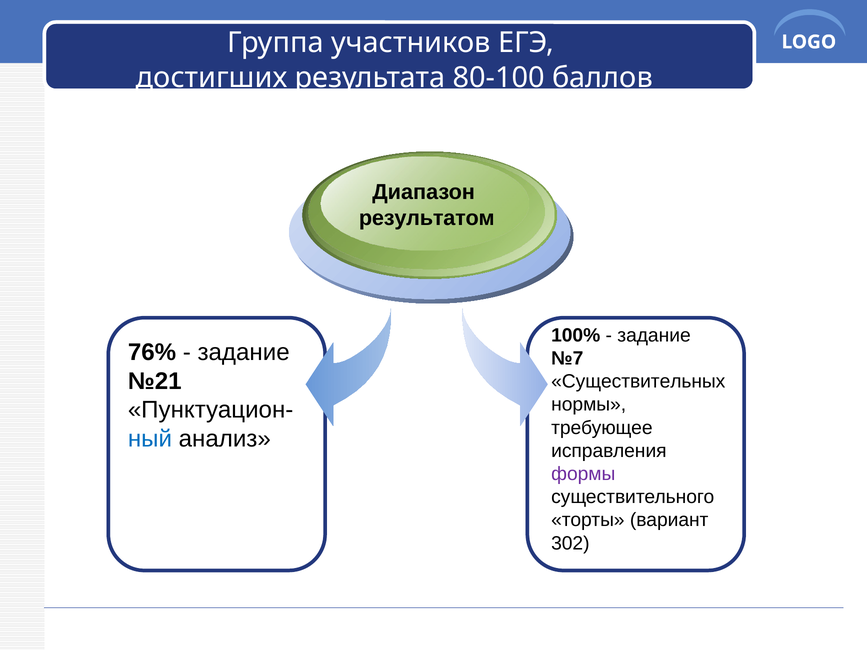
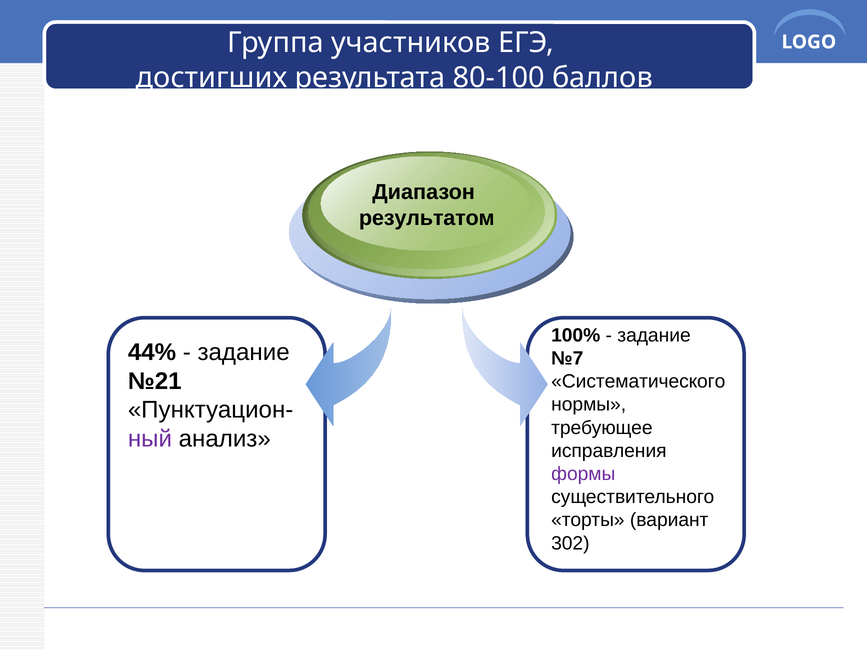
76%: 76% -> 44% (152, 352)
Существительных: Существительных -> Систематического (638, 382)
ный colour: blue -> purple (150, 439)
